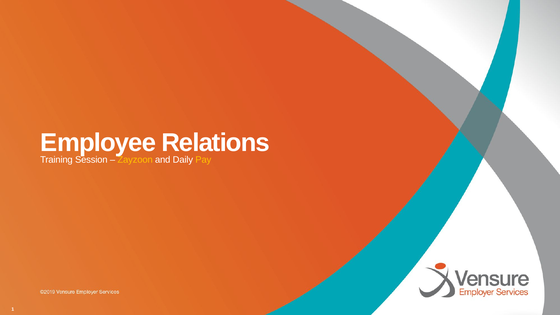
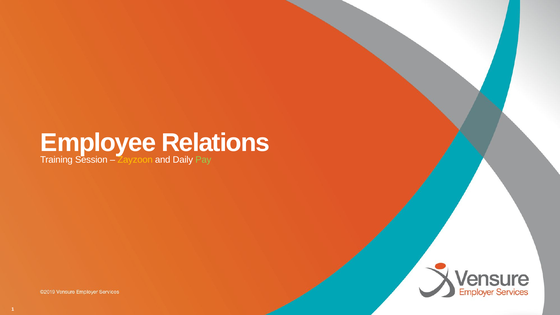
Pay colour: yellow -> light green (203, 160)
